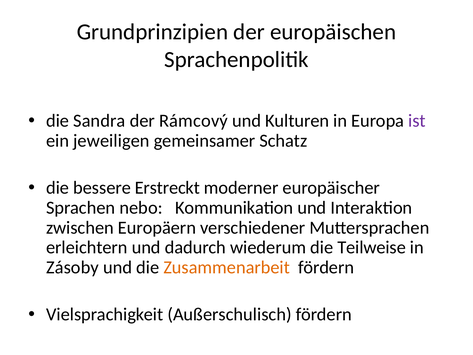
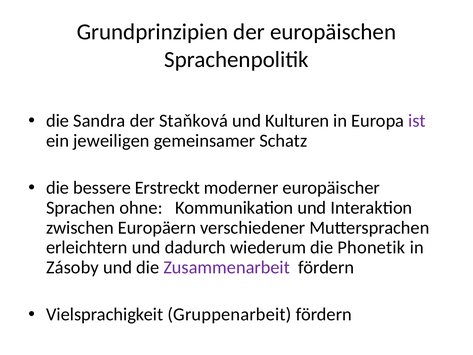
Rámcový: Rámcový -> Staňková (194, 121)
nebo: nebo -> ohne (141, 208)
Teilweise: Teilweise -> Phonetik (371, 247)
Zusammenarbeit colour: orange -> purple (227, 267)
Außerschulisch: Außerschulisch -> Gruppenarbeit (229, 314)
